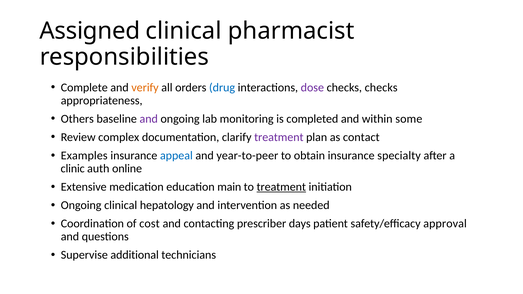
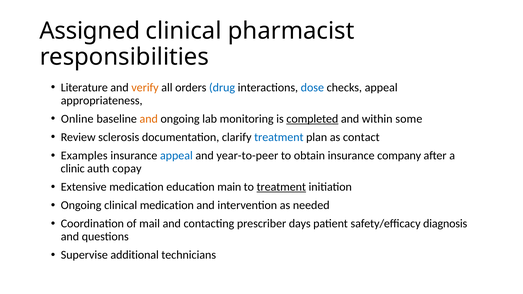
Complete: Complete -> Literature (84, 88)
dose colour: purple -> blue (312, 88)
checks checks: checks -> appeal (381, 88)
Others: Others -> Online (77, 119)
and colour: purple -> orange (149, 119)
completed underline: none -> present (312, 119)
complex: complex -> sclerosis (119, 137)
treatment colour: purple -> blue (279, 137)
specialty: specialty -> company (399, 156)
online: online -> copay (127, 169)
clinical hepatology: hepatology -> medication (167, 205)
cost: cost -> mail (150, 224)
approval: approval -> diagnosis (445, 224)
